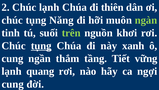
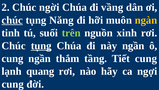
Chúc lạnh: lạnh -> ngời (49, 7)
thiên: thiên -> vầng (112, 7)
chúc underline: none -> present (12, 20)
ngàn colour: light green -> yellow (146, 20)
khơi: khơi -> xinh (127, 33)
này xanh: xanh -> ngần (133, 45)
Tiết vững: vững -> cung (146, 58)
